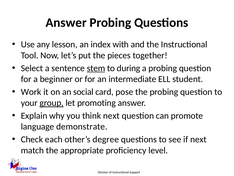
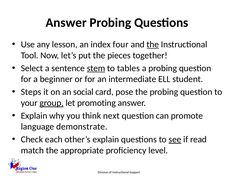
with: with -> four (121, 44)
the underline: none -> present (153, 44)
during: during -> tables (128, 68)
Work: Work -> Steps (31, 92)
other’s degree: degree -> explain (106, 139)
see underline: none -> present (175, 139)
if next: next -> read (198, 139)
